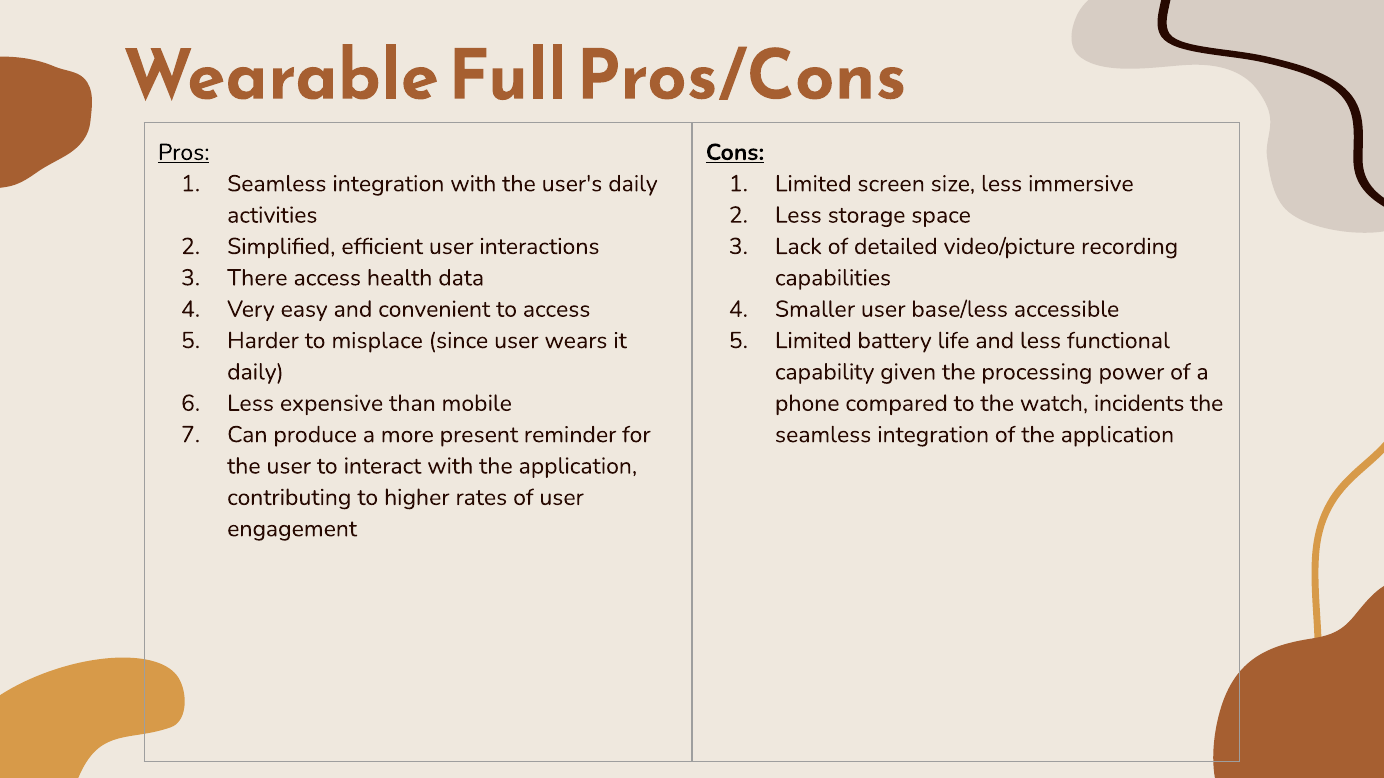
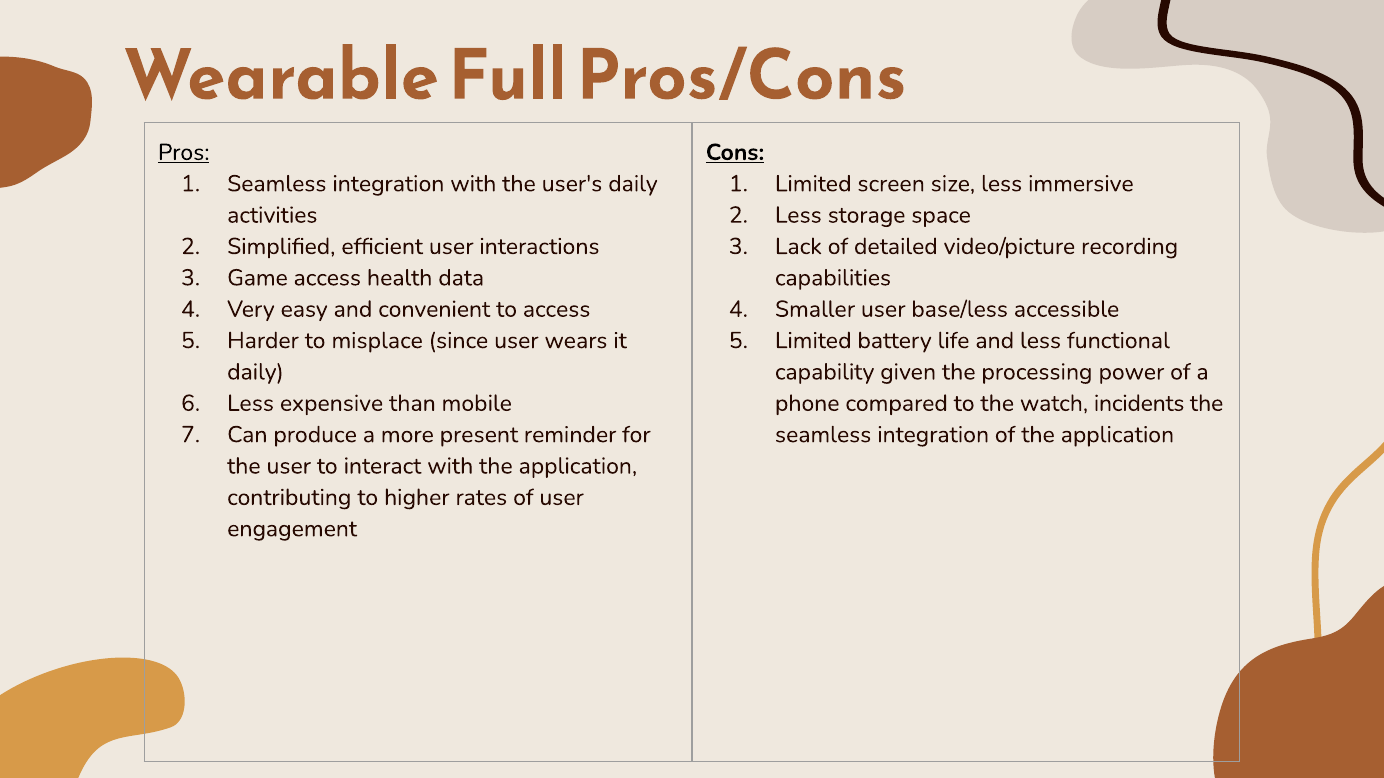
There: There -> Game (257, 278)
